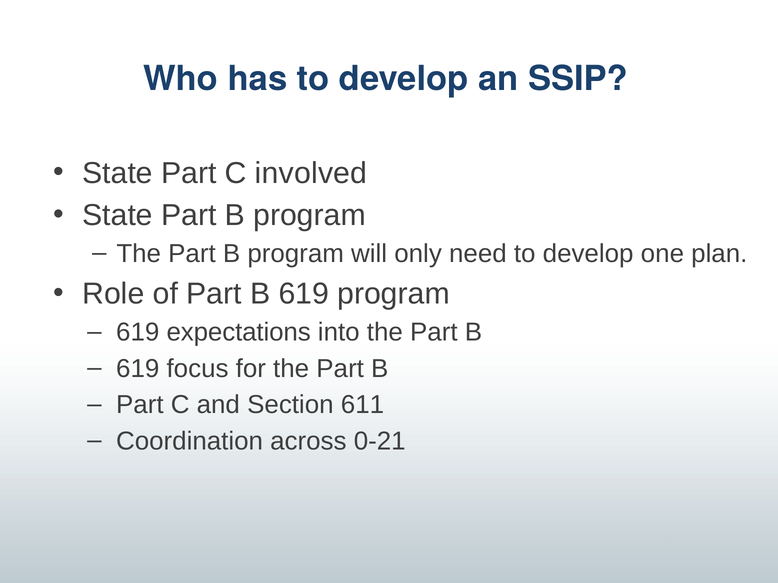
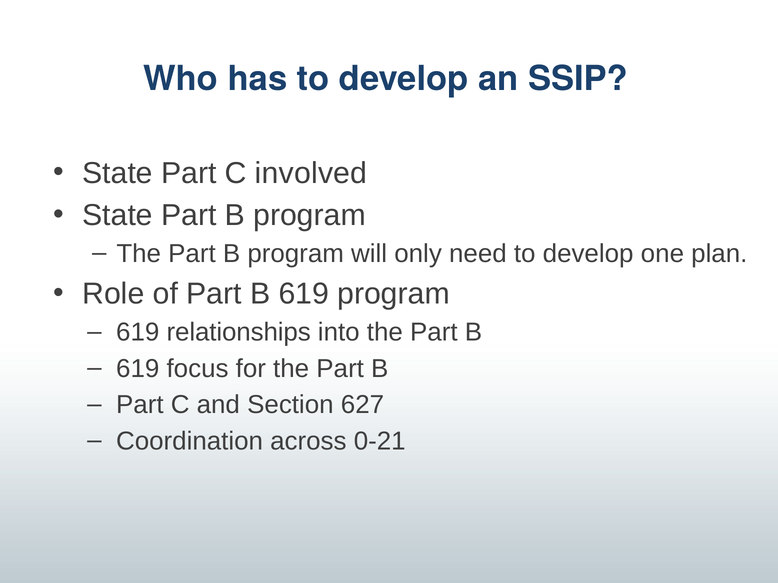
expectations: expectations -> relationships (239, 333)
611: 611 -> 627 (362, 405)
